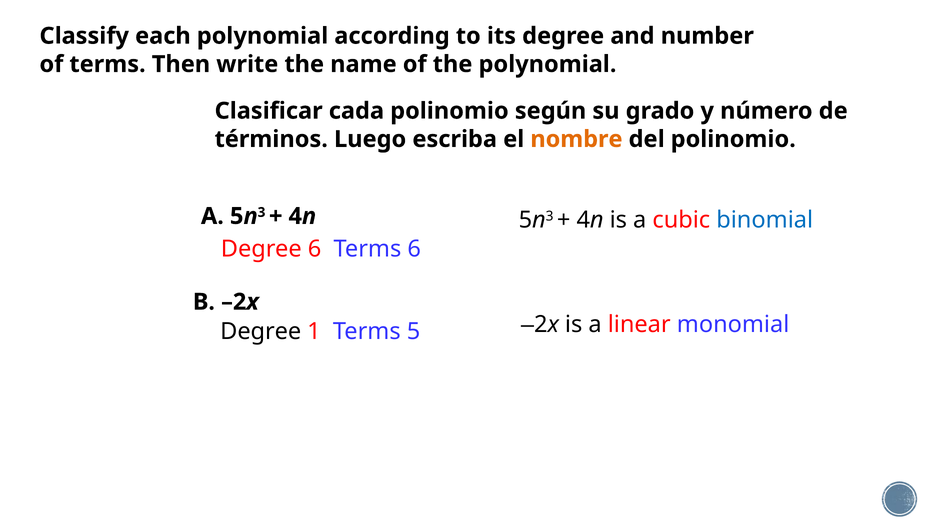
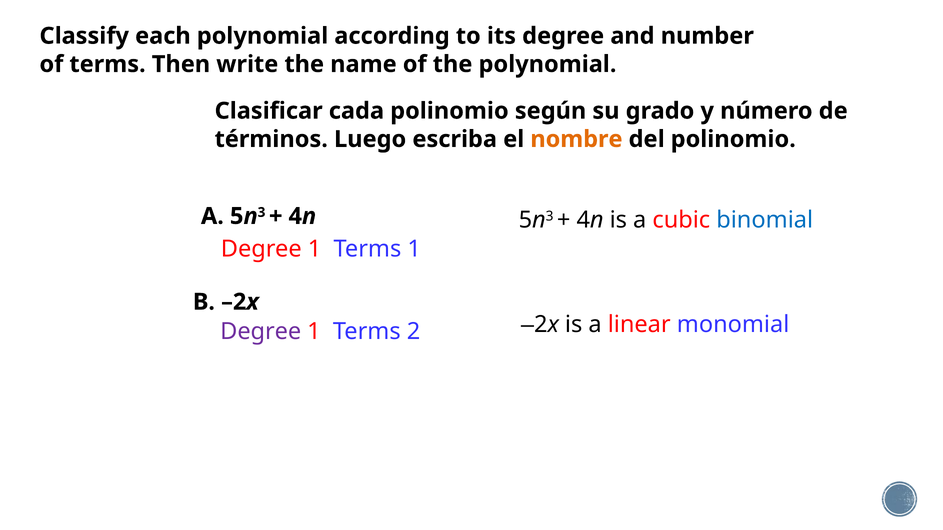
6: 6 -> 1 (315, 249)
Terms 6: 6 -> 1 (414, 249)
Degree colour: black -> purple (261, 332)
5: 5 -> 2 (414, 332)
